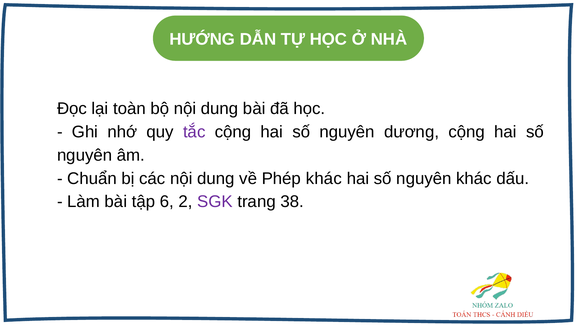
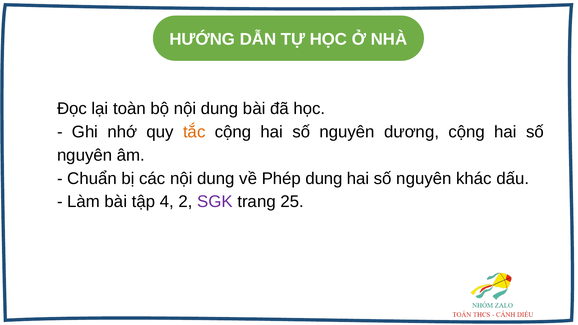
tắc colour: purple -> orange (194, 132)
Phép khác: khác -> dung (324, 179)
6: 6 -> 4 (167, 202)
38: 38 -> 25 (292, 202)
